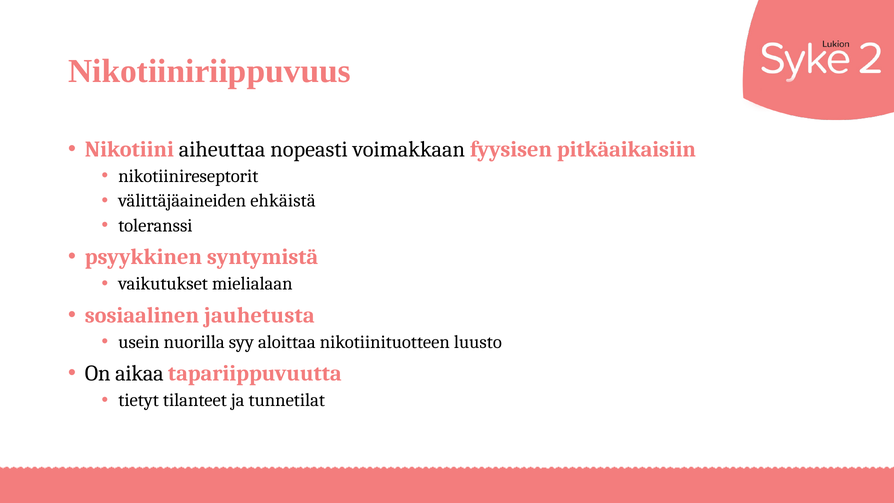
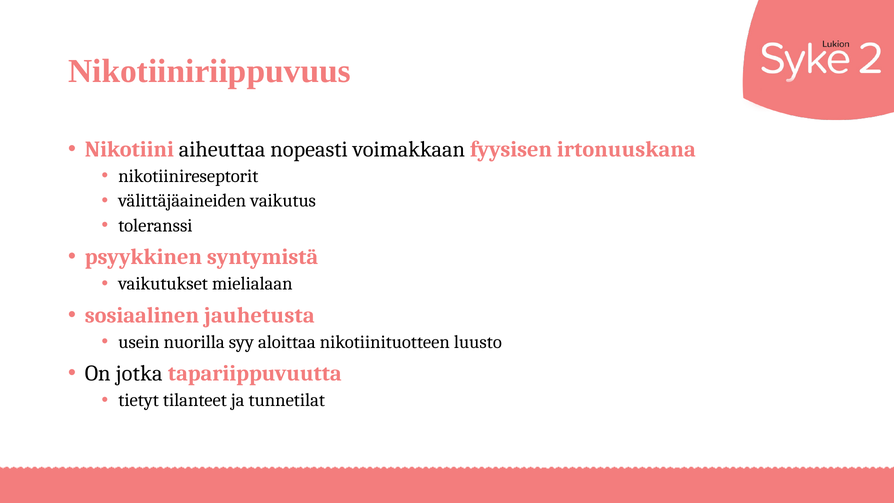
pitkäaikaisiin: pitkäaikaisiin -> irtonuuskana (626, 149)
ehkäistä: ehkäistä -> vaikutus (283, 201)
aikaa: aikaa -> jotka (139, 373)
